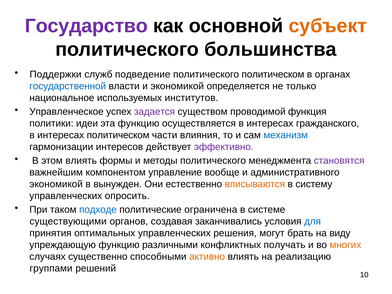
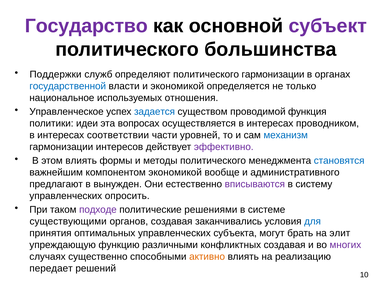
субъект colour: orange -> purple (328, 26)
подведение: подведение -> определяют (143, 74)
политического политическом: политическом -> гармонизации (273, 74)
институтов: институтов -> отношения (191, 98)
задается colour: purple -> blue (155, 112)
эта функцию: функцию -> вопросах (139, 123)
гражданского: гражданского -> проводником (328, 123)
интересах политическом: политическом -> соответствии (118, 135)
влияния: влияния -> уровней (200, 135)
становятся colour: purple -> blue (339, 161)
компонентом управление: управление -> экономикой (175, 172)
экономикой: экономикой -> предлагают (56, 184)
вписываются colour: orange -> purple (255, 184)
подходе colour: blue -> purple (98, 210)
ограничена: ограничена -> решениями (211, 210)
решения: решения -> субъекта (235, 233)
виду: виду -> элит (340, 233)
конфликтных получать: получать -> создавая (285, 245)
многих colour: orange -> purple (345, 245)
группами: группами -> передает (51, 268)
